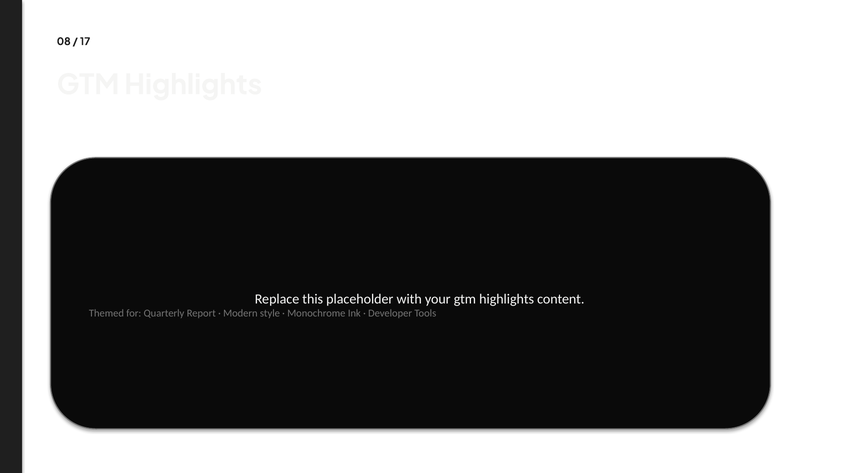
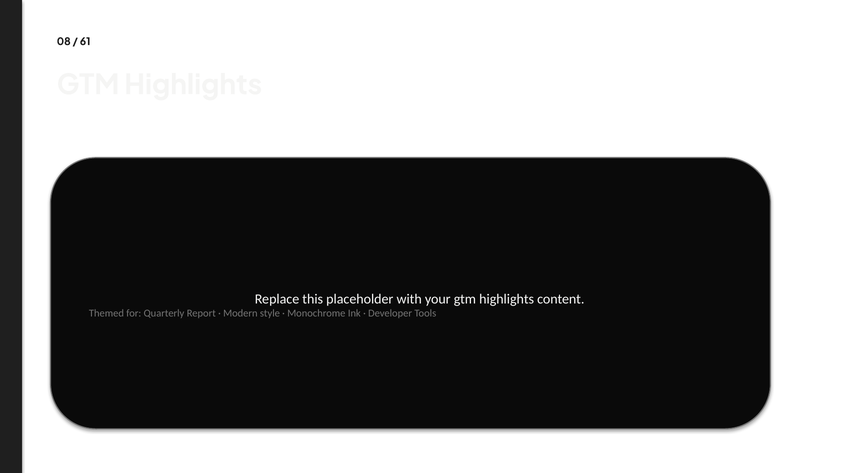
17: 17 -> 61 (85, 42)
